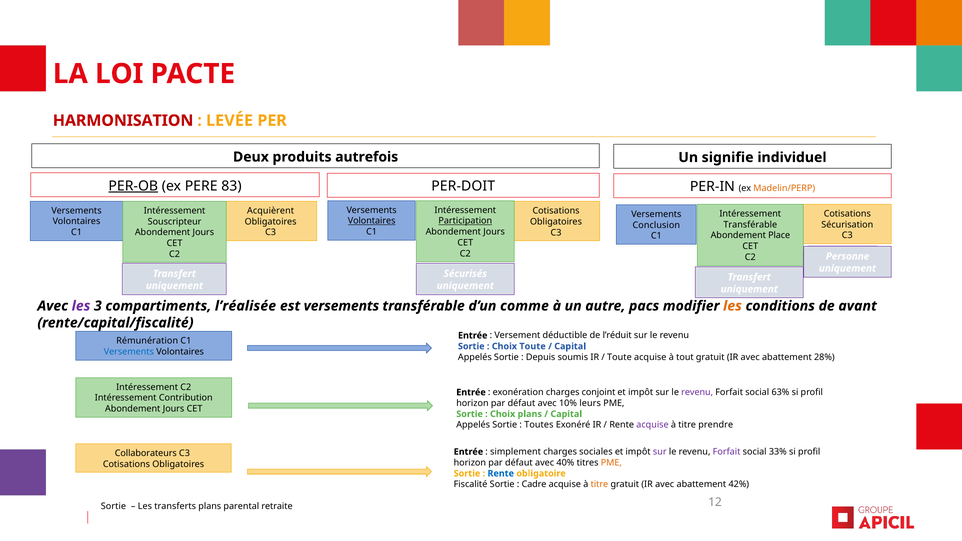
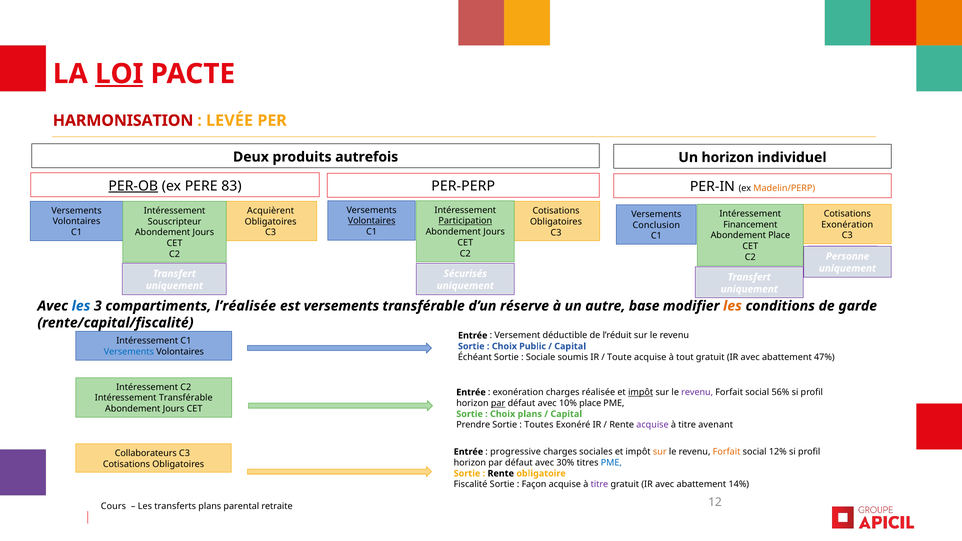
LOI underline: none -> present (119, 74)
Un signifie: signifie -> horizon (728, 157)
PER-DOIT: PER-DOIT -> PER-PERP (463, 186)
Transférable: Transférable -> Financement (750, 225)
Sécurisation: Sécurisation -> Exonération (847, 225)
les colour: purple -> blue (81, 306)
comme: comme -> réserve (525, 306)
pacs: pacs -> base (644, 306)
avant: avant -> garde (858, 306)
Rémunération: Rémunération -> Intéressement (147, 341)
Choix Toute: Toute -> Public (533, 346)
Appelés: Appelés -> Échéant (475, 357)
Depuis: Depuis -> Sociale (541, 357)
28%: 28% -> 47% (824, 357)
conjoint: conjoint -> réalisée (598, 392)
impôt underline: none -> present (641, 392)
63%: 63% -> 56% (780, 392)
Intéressement Contribution: Contribution -> Transférable (186, 398)
par underline: none -> present (498, 403)
10% leurs: leurs -> place (590, 403)
Appelés: Appelés -> Prendre (473, 425)
prendre: prendre -> avenant (716, 425)
simplement: simplement -> progressive (516, 452)
sur colour: purple -> orange (660, 452)
Forfait colour: purple -> orange (727, 452)
33%: 33% -> 12% (778, 452)
40%: 40% -> 30% (565, 463)
PME colour: orange -> blue (611, 463)
Rente colour: blue -> black (501, 474)
Cadre: Cadre -> Façon (534, 484)
titre colour: orange -> purple (599, 484)
42%: 42% -> 14% (739, 484)
Sortie: Sortie -> Cours (113, 506)
